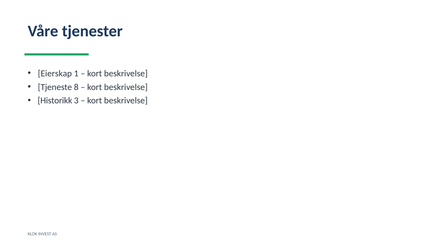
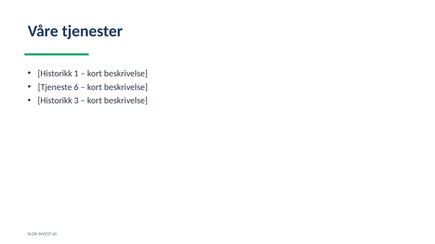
Eierskap: Eierskap -> Historikk (55, 74)
8: 8 -> 6 (76, 87)
